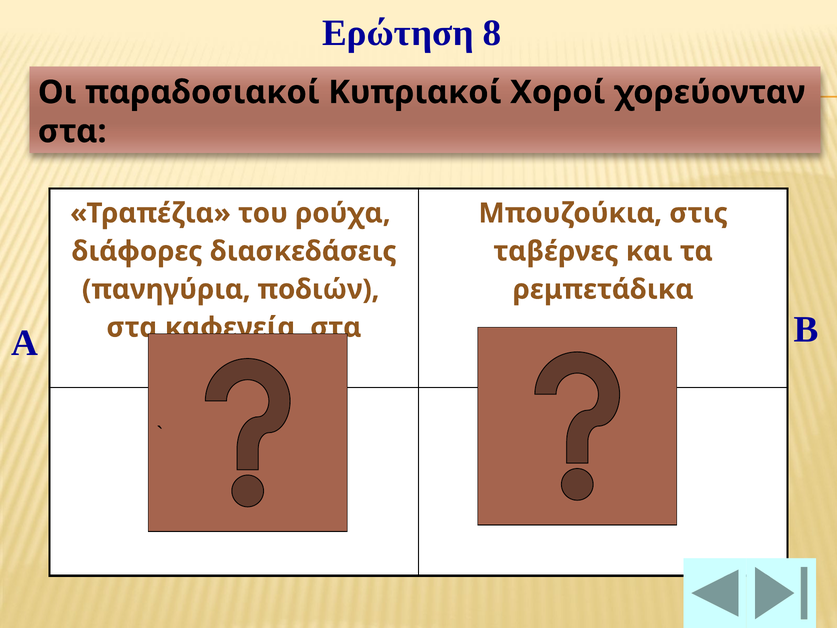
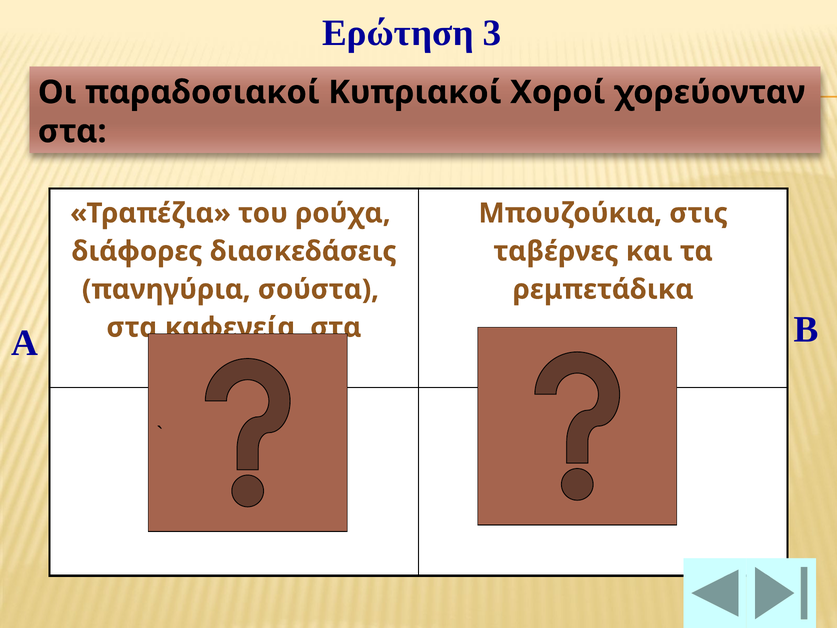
8: 8 -> 3 (492, 33)
ποδιών: ποδιών -> σούστα (318, 289)
